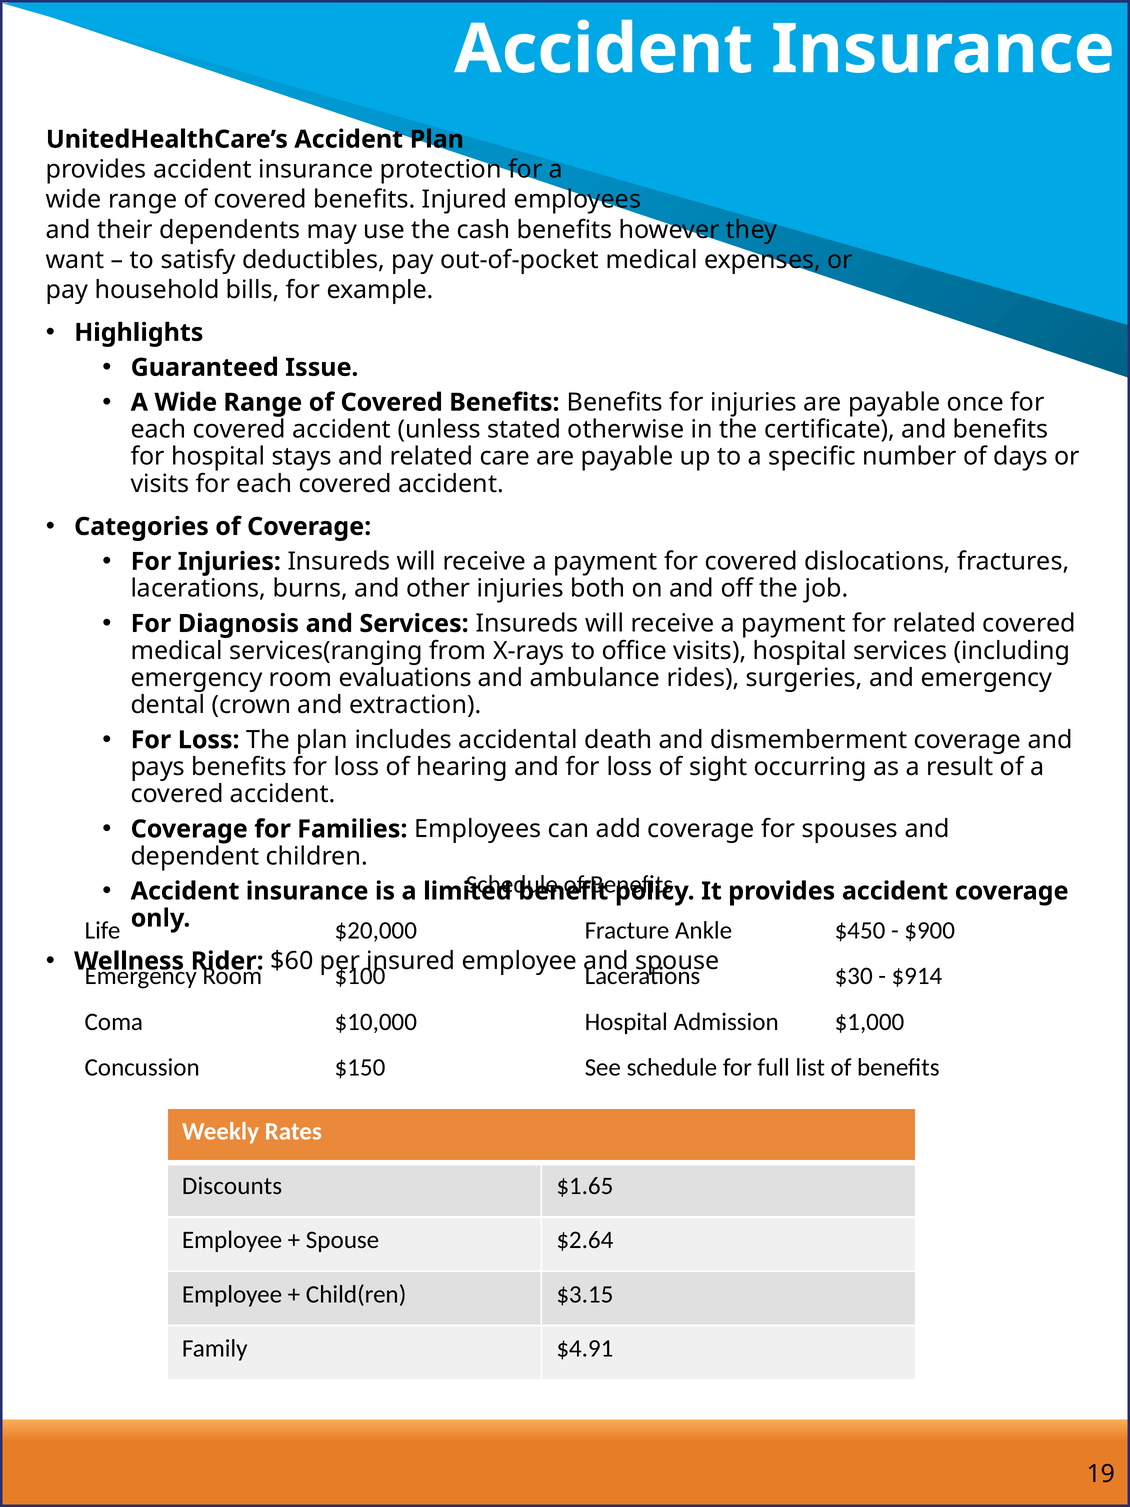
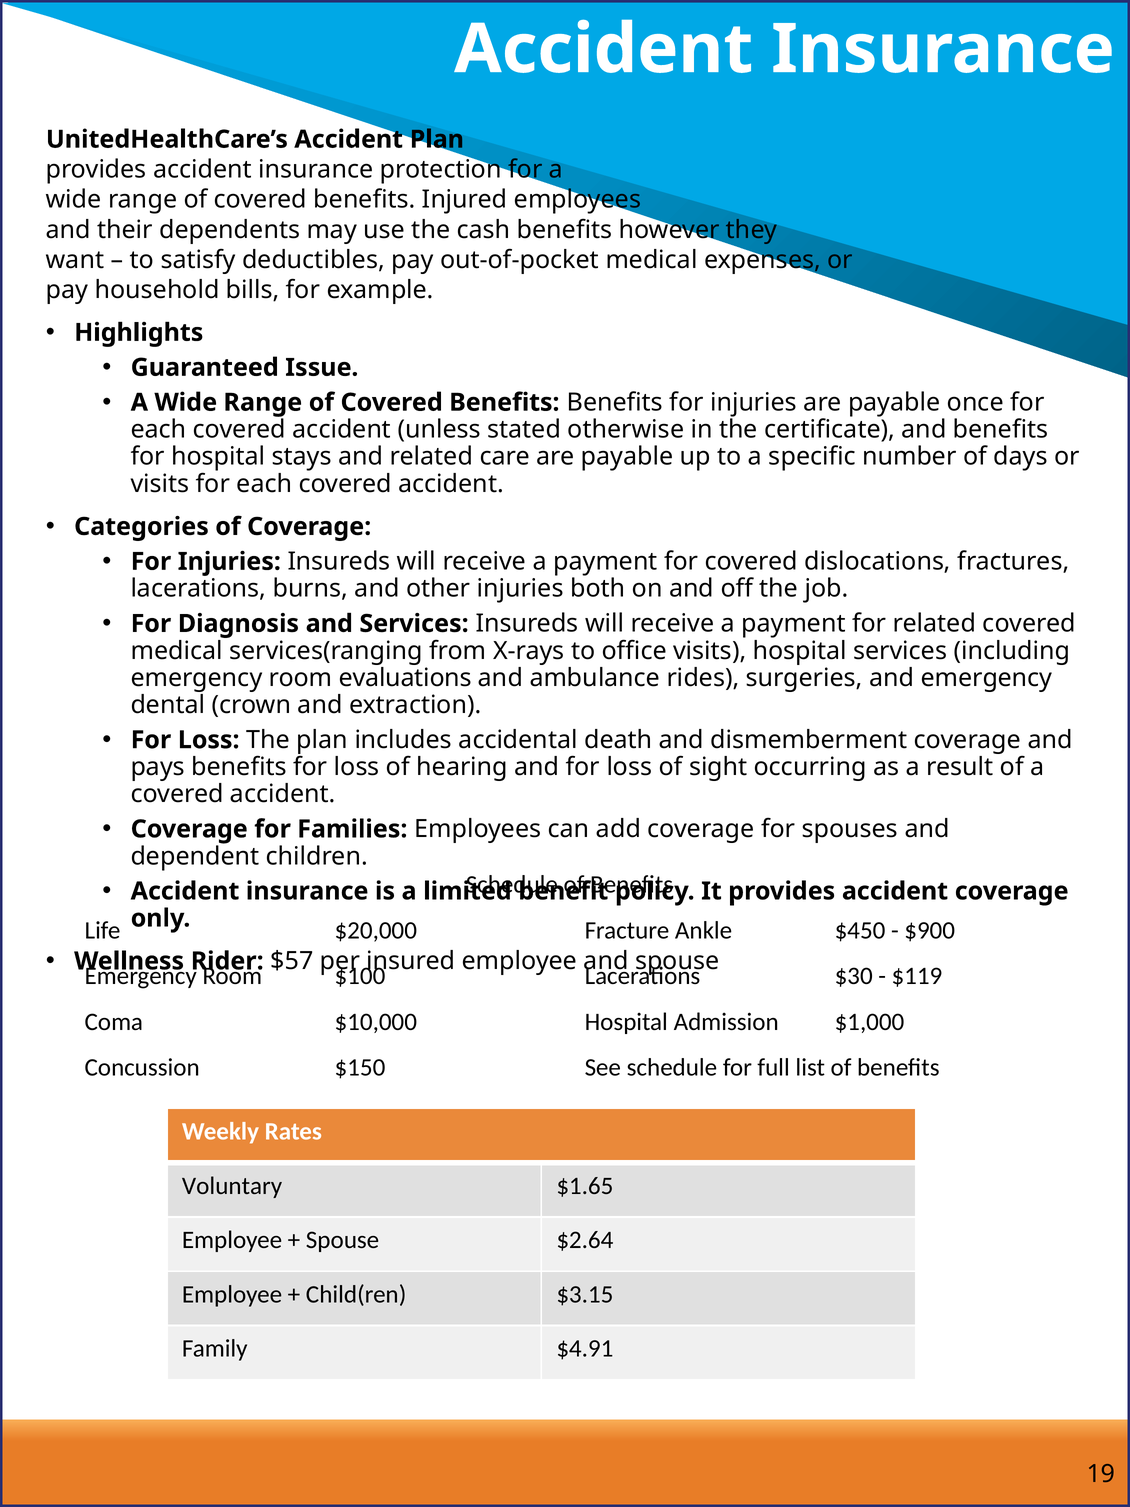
$60: $60 -> $57 (292, 961)
$914: $914 -> $119 (917, 976)
Discounts: Discounts -> Voluntary (232, 1185)
